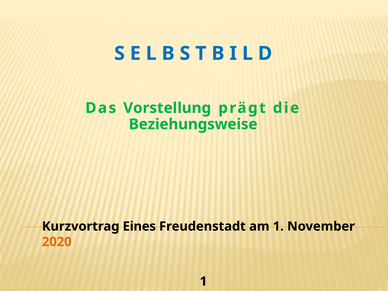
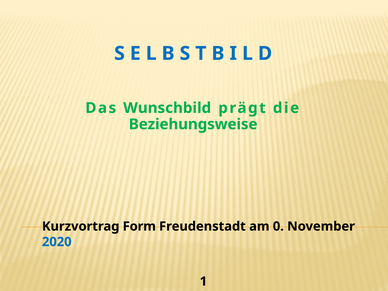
Vorstellung: Vorstellung -> Wunschbild (167, 108)
Eines: Eines -> Form (139, 226)
am 1: 1 -> 0 (278, 226)
2020 colour: orange -> blue (57, 242)
